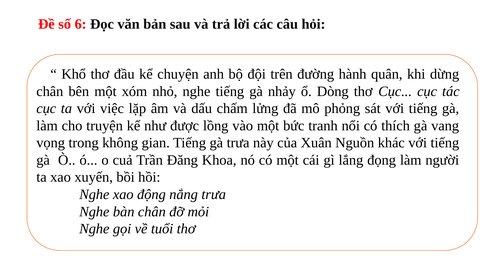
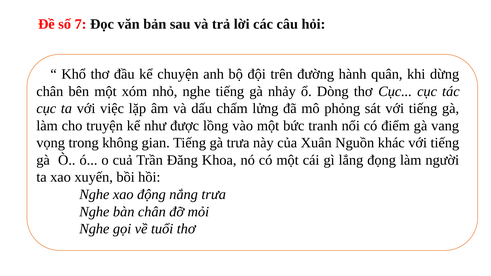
6: 6 -> 7 (81, 24)
thích: thích -> điểm (396, 126)
